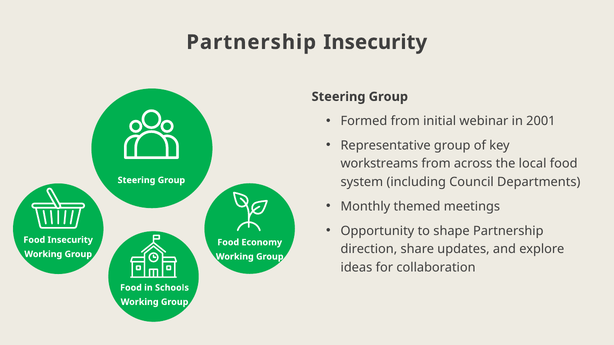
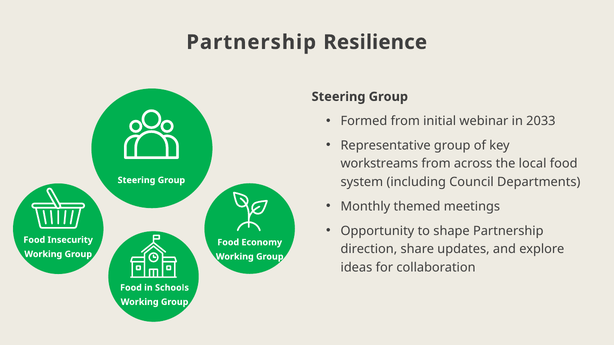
Partnership Insecurity: Insecurity -> Resilience (375, 42)
2001: 2001 -> 2033 (541, 121)
